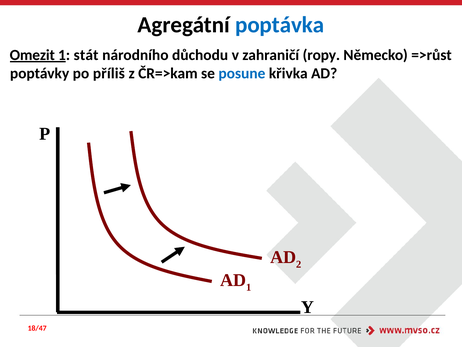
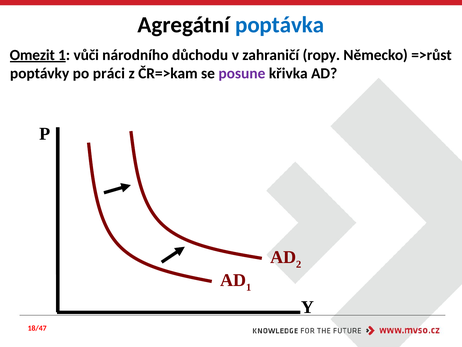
stát: stát -> vůči (86, 55)
příliš: příliš -> práci (109, 73)
posune colour: blue -> purple (242, 73)
